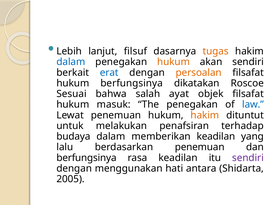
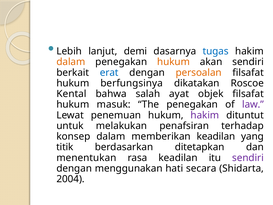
filsuf: filsuf -> demi (136, 51)
tugas colour: orange -> blue (216, 51)
dalam colour: blue -> orange (71, 62)
Sesuai: Sesuai -> Kental (72, 94)
law colour: blue -> purple (253, 104)
hakim colour: orange -> purple (205, 115)
budaya: budaya -> konsep (73, 136)
lalu: lalu -> titik (65, 147)
berdasarkan penemuan: penemuan -> ditetapkan (200, 147)
berfungsinya: berfungsinya -> menentukan (86, 158)
antara: antara -> secara (201, 168)
2005: 2005 -> 2004 (71, 179)
